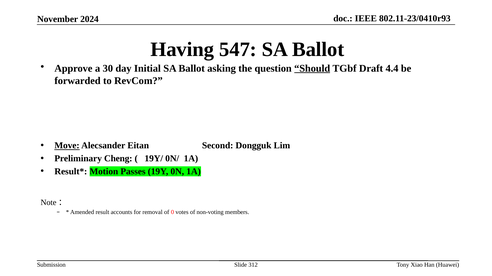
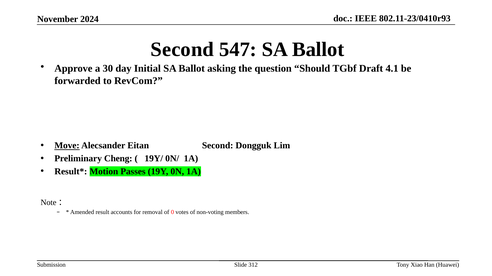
Having: Having -> Second (182, 49)
Should underline: present -> none (312, 69)
4.4: 4.4 -> 4.1 (392, 69)
